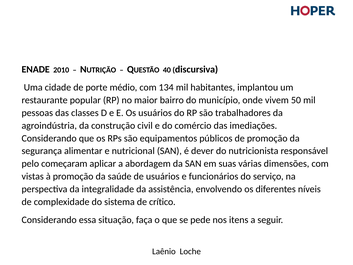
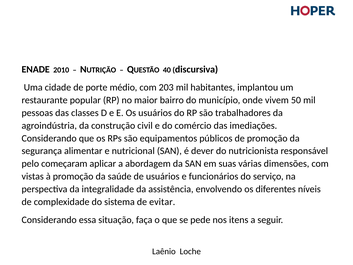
134: 134 -> 203 (166, 87)
crítico: crítico -> evitar (162, 202)
